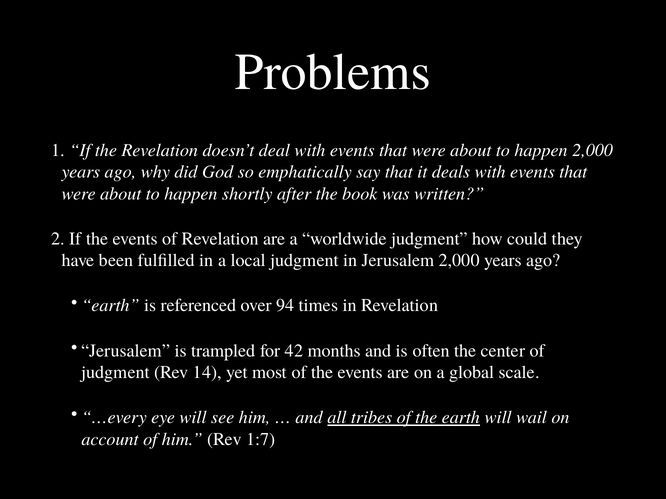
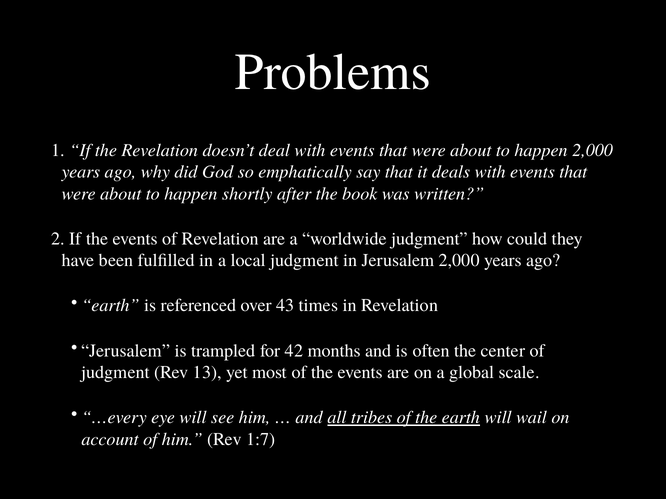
94: 94 -> 43 (285, 306)
14: 14 -> 13 (207, 373)
